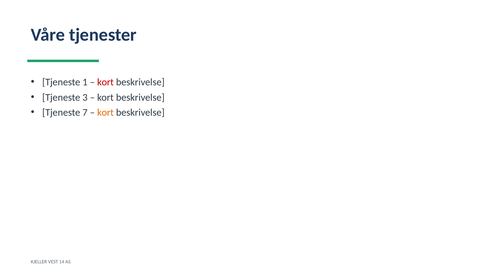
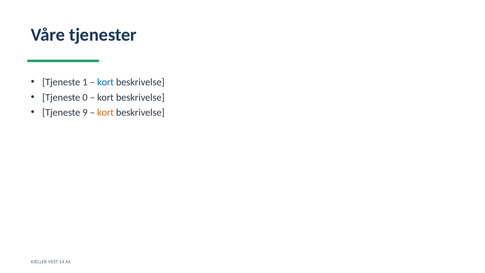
kort colour: red -> blue (106, 82)
3: 3 -> 0 (85, 97)
7: 7 -> 9 (85, 112)
